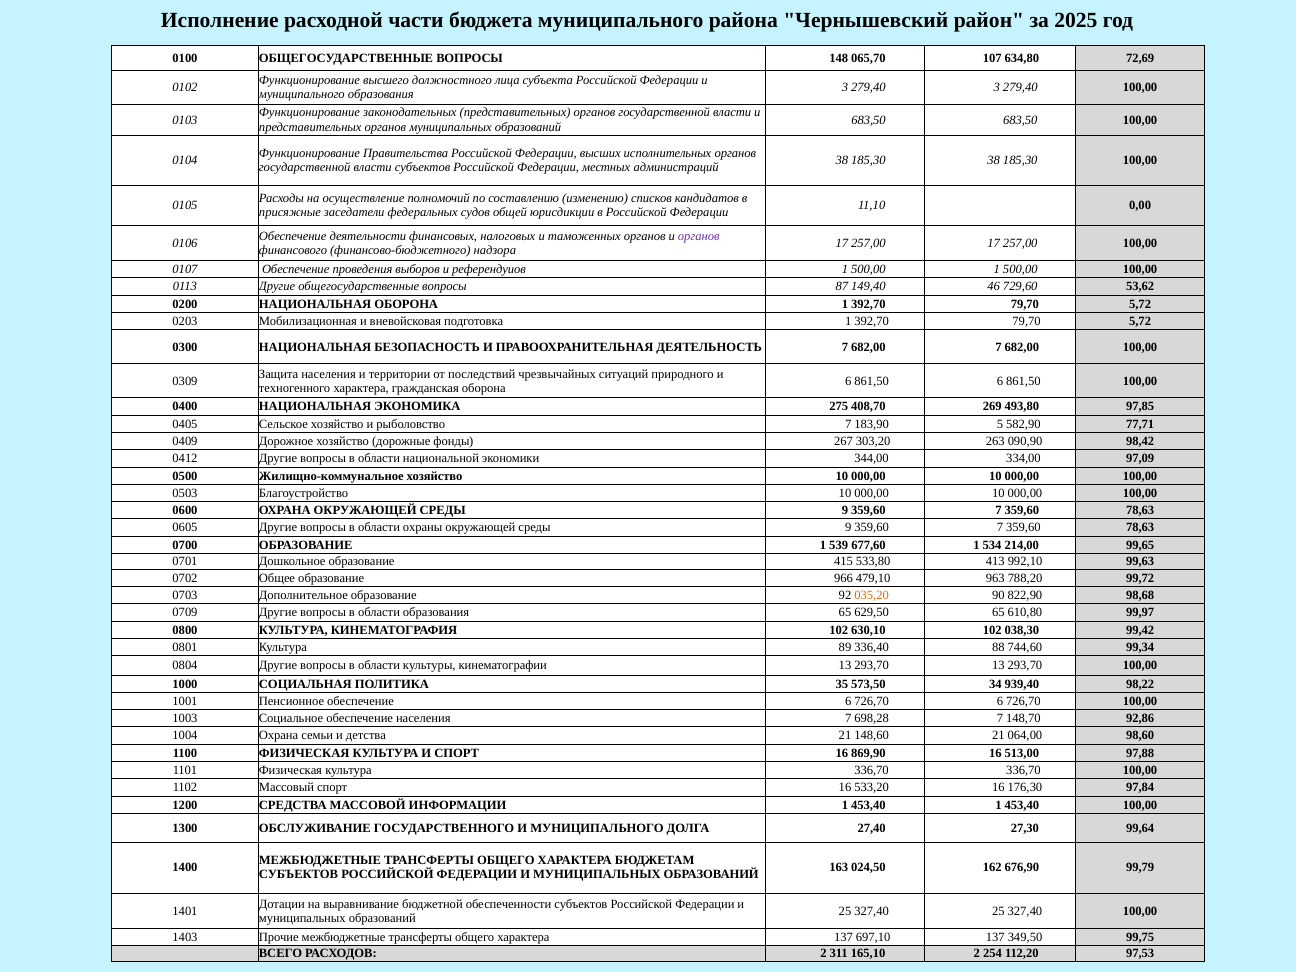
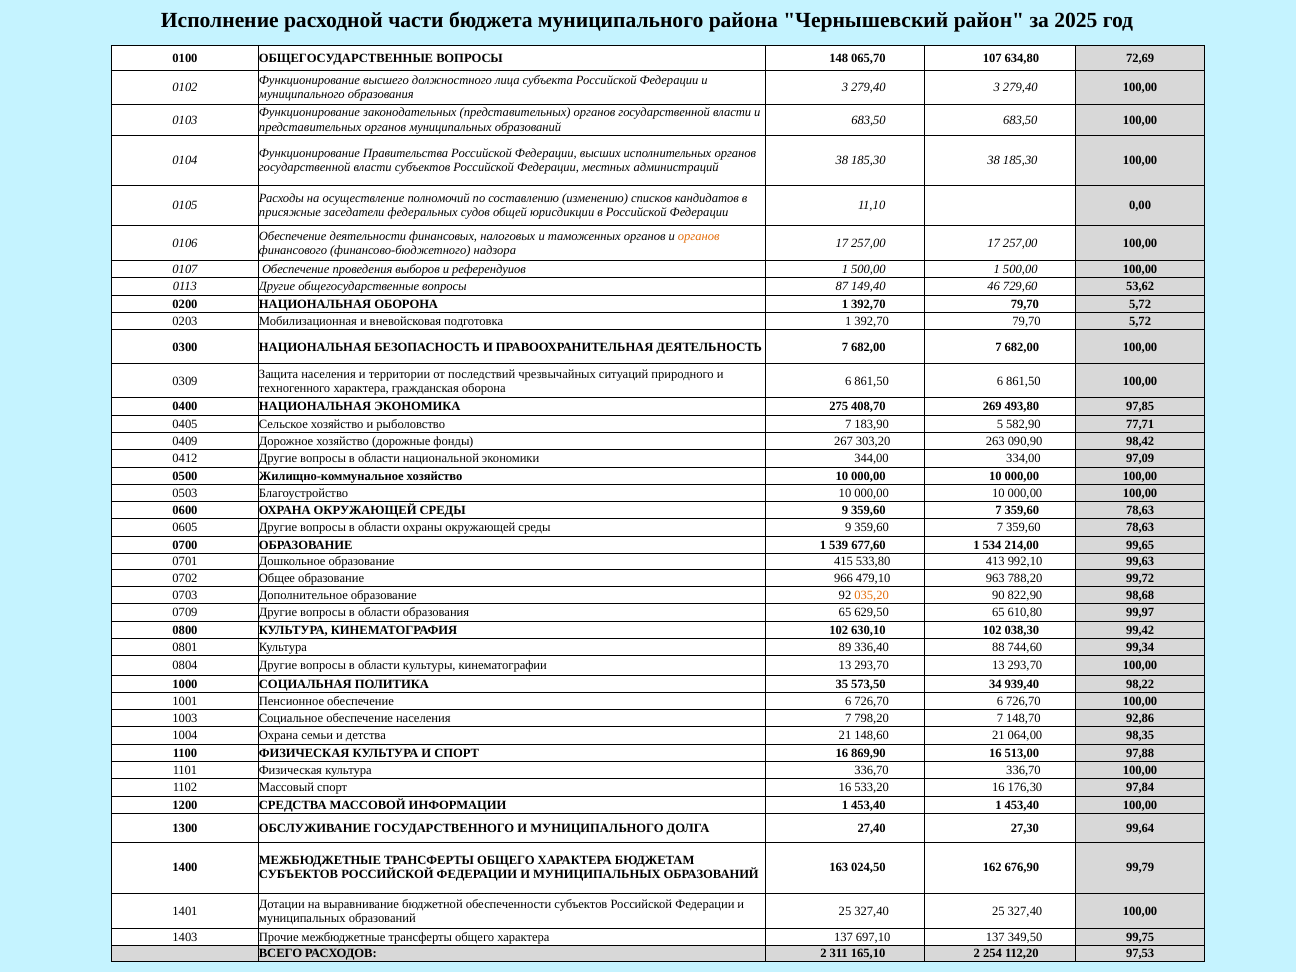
органов colour: purple -> orange (699, 236)
698,28: 698,28 -> 798,20 (872, 718)
98,60: 98,60 -> 98,35 (1140, 736)
